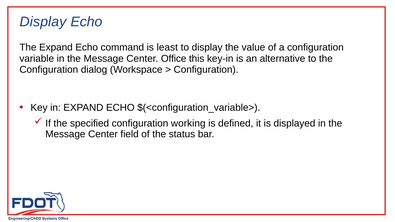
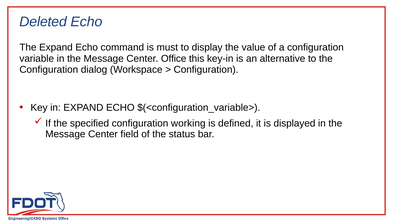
Display: Display -> Deleted (43, 22)
least: least -> must (167, 47)
